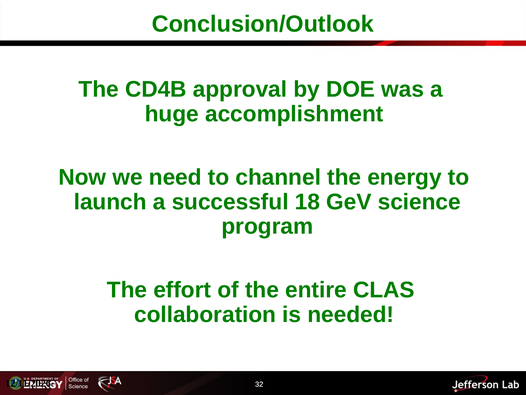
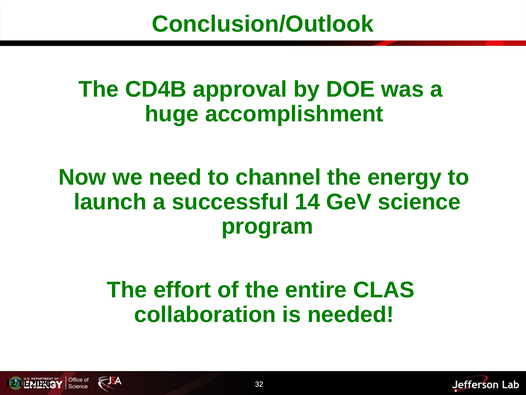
18: 18 -> 14 (307, 202)
